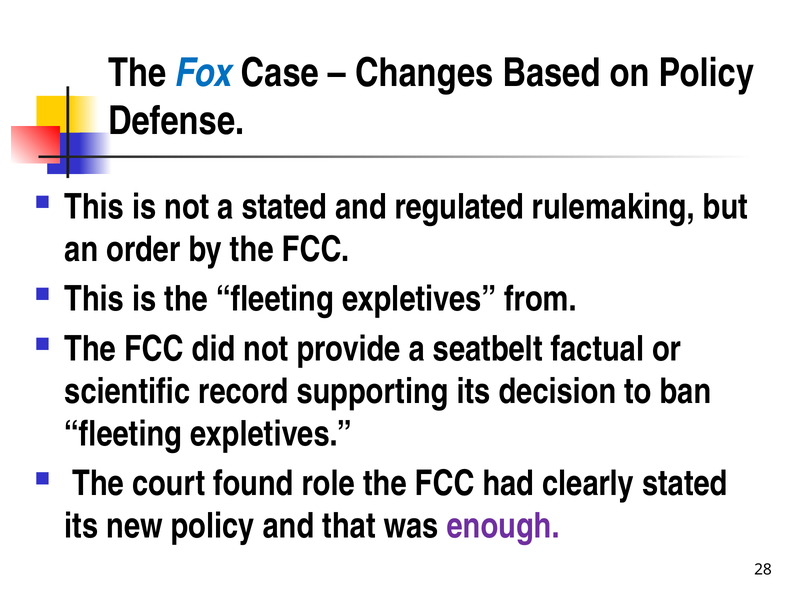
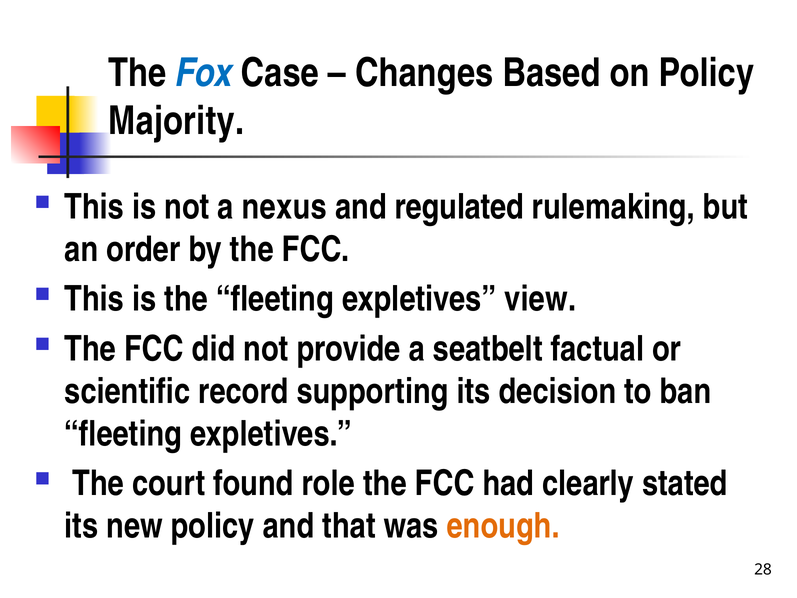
Defense: Defense -> Majority (176, 121)
a stated: stated -> nexus (284, 207)
from: from -> view (540, 299)
enough colour: purple -> orange (503, 526)
